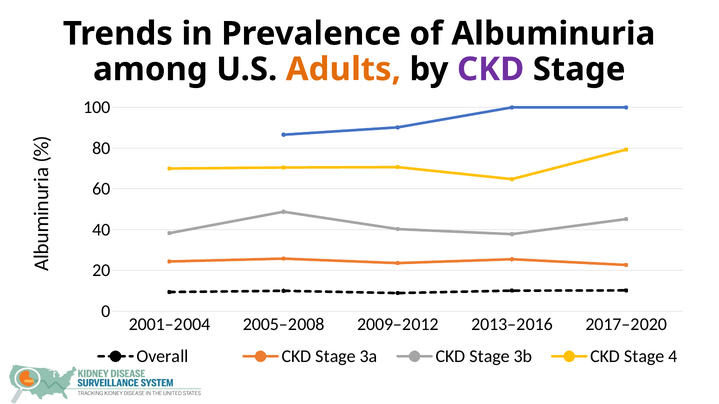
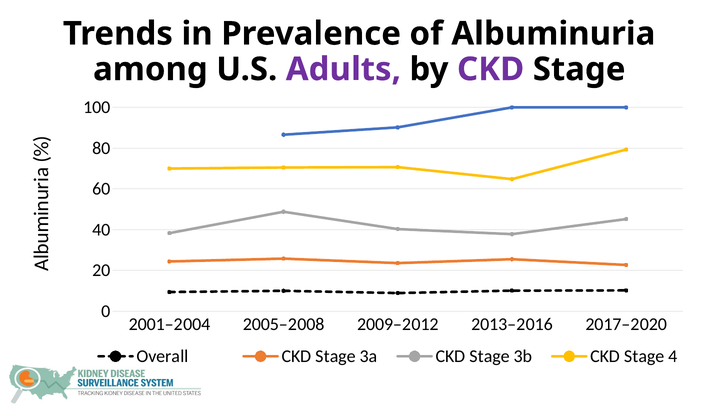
Adults colour: orange -> purple (343, 69)
